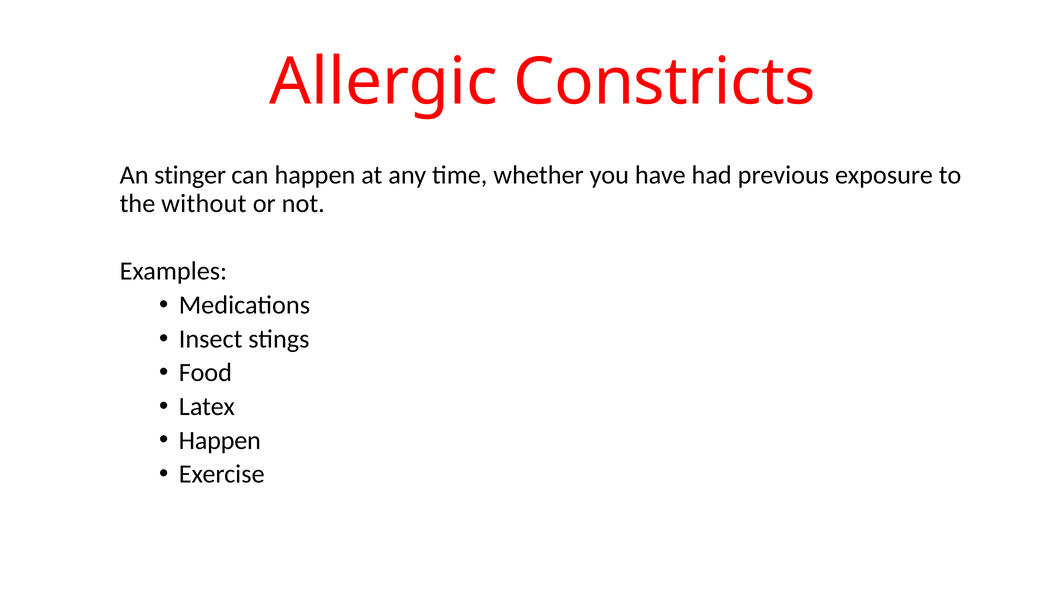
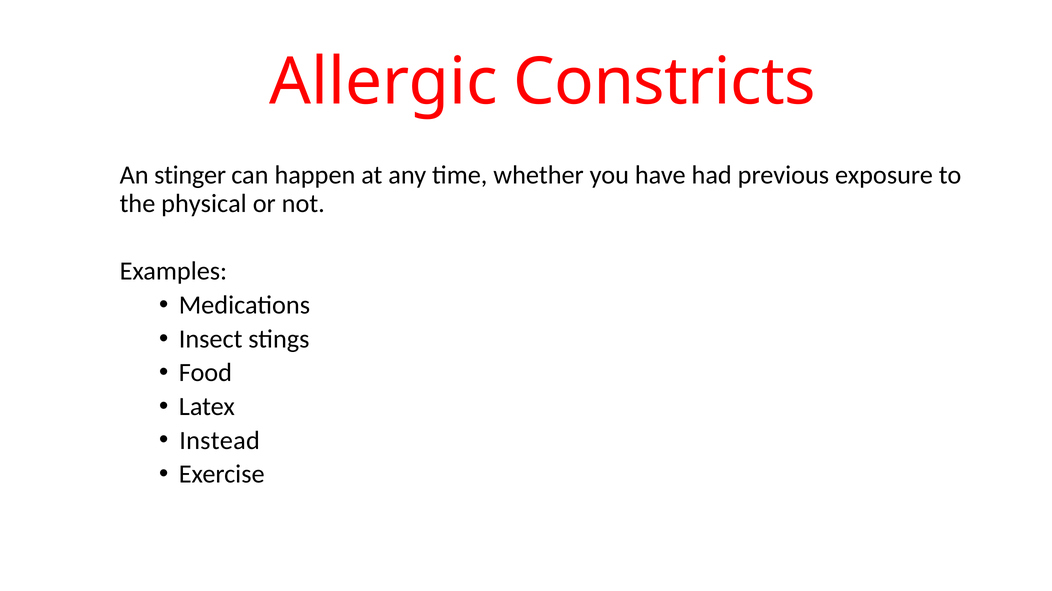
without: without -> physical (204, 204)
Happen: Happen -> Instead (220, 441)
